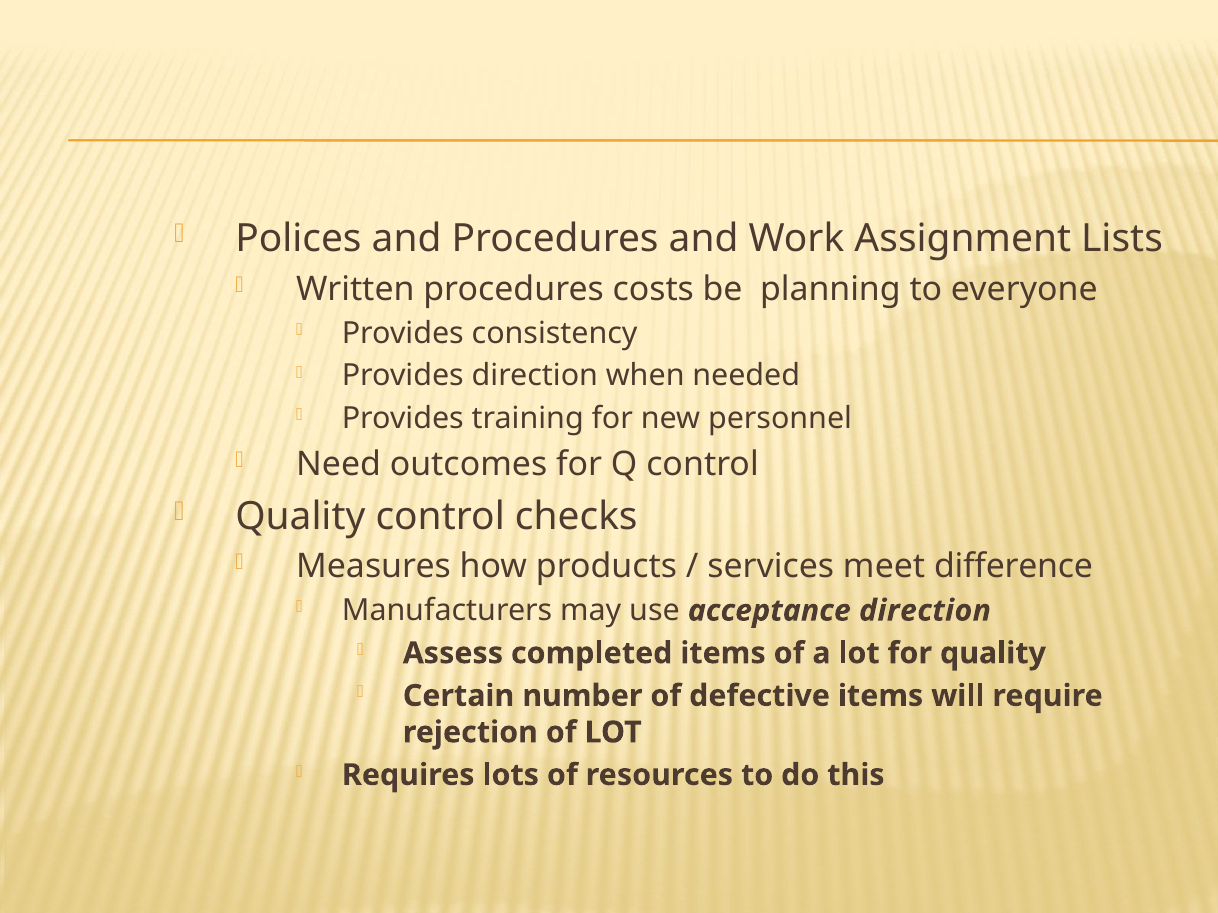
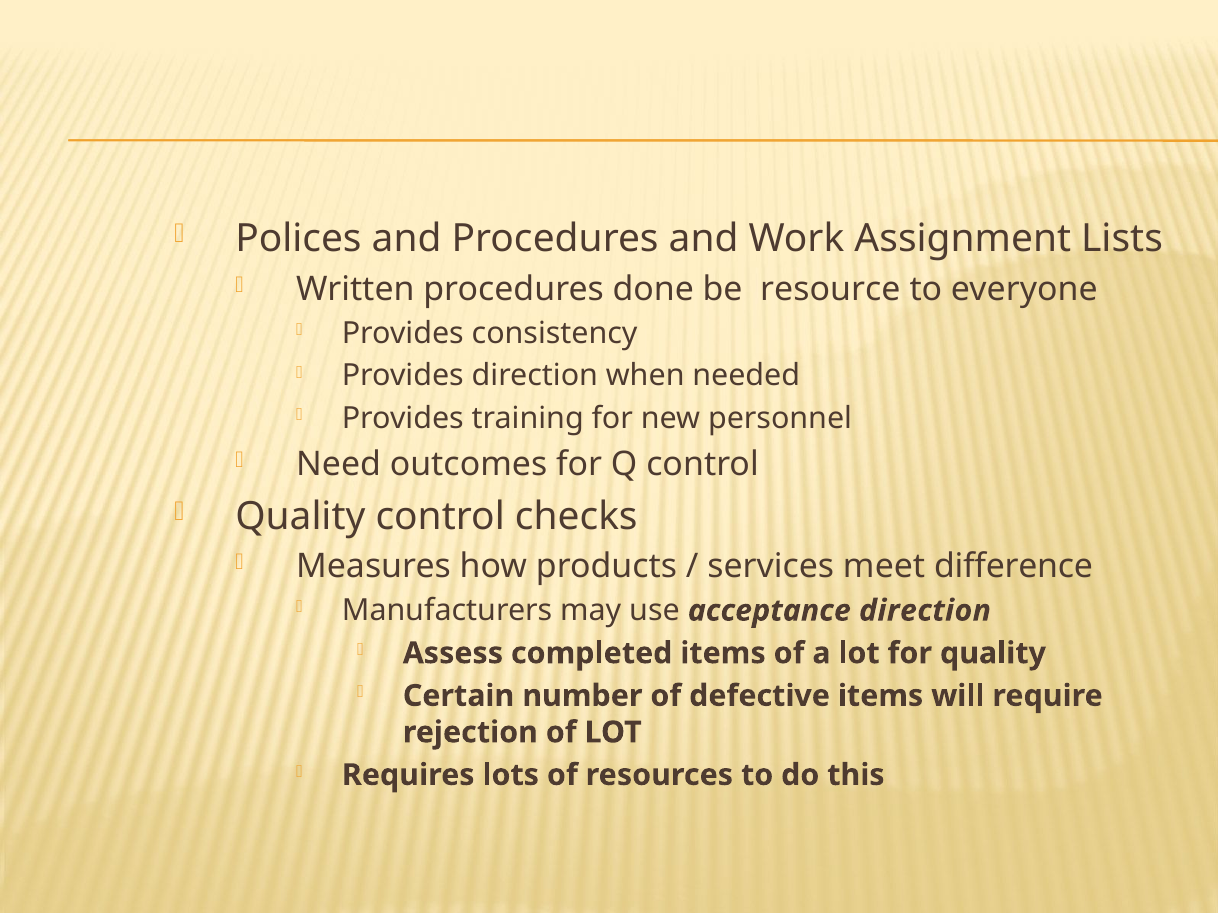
costs: costs -> done (653, 289)
planning: planning -> resource (830, 289)
